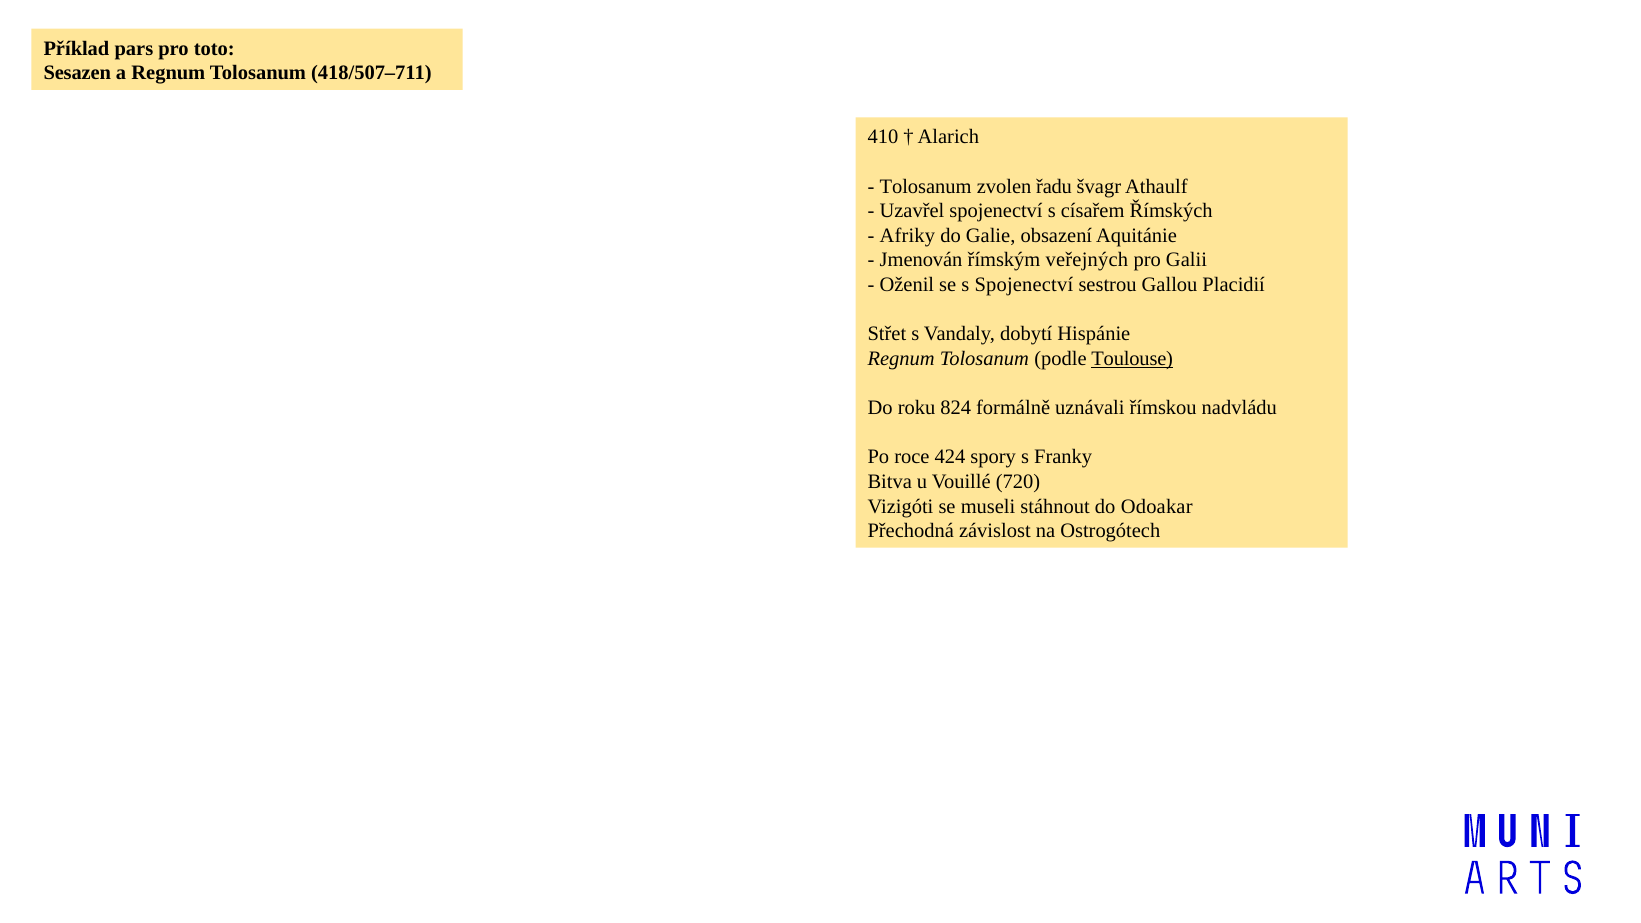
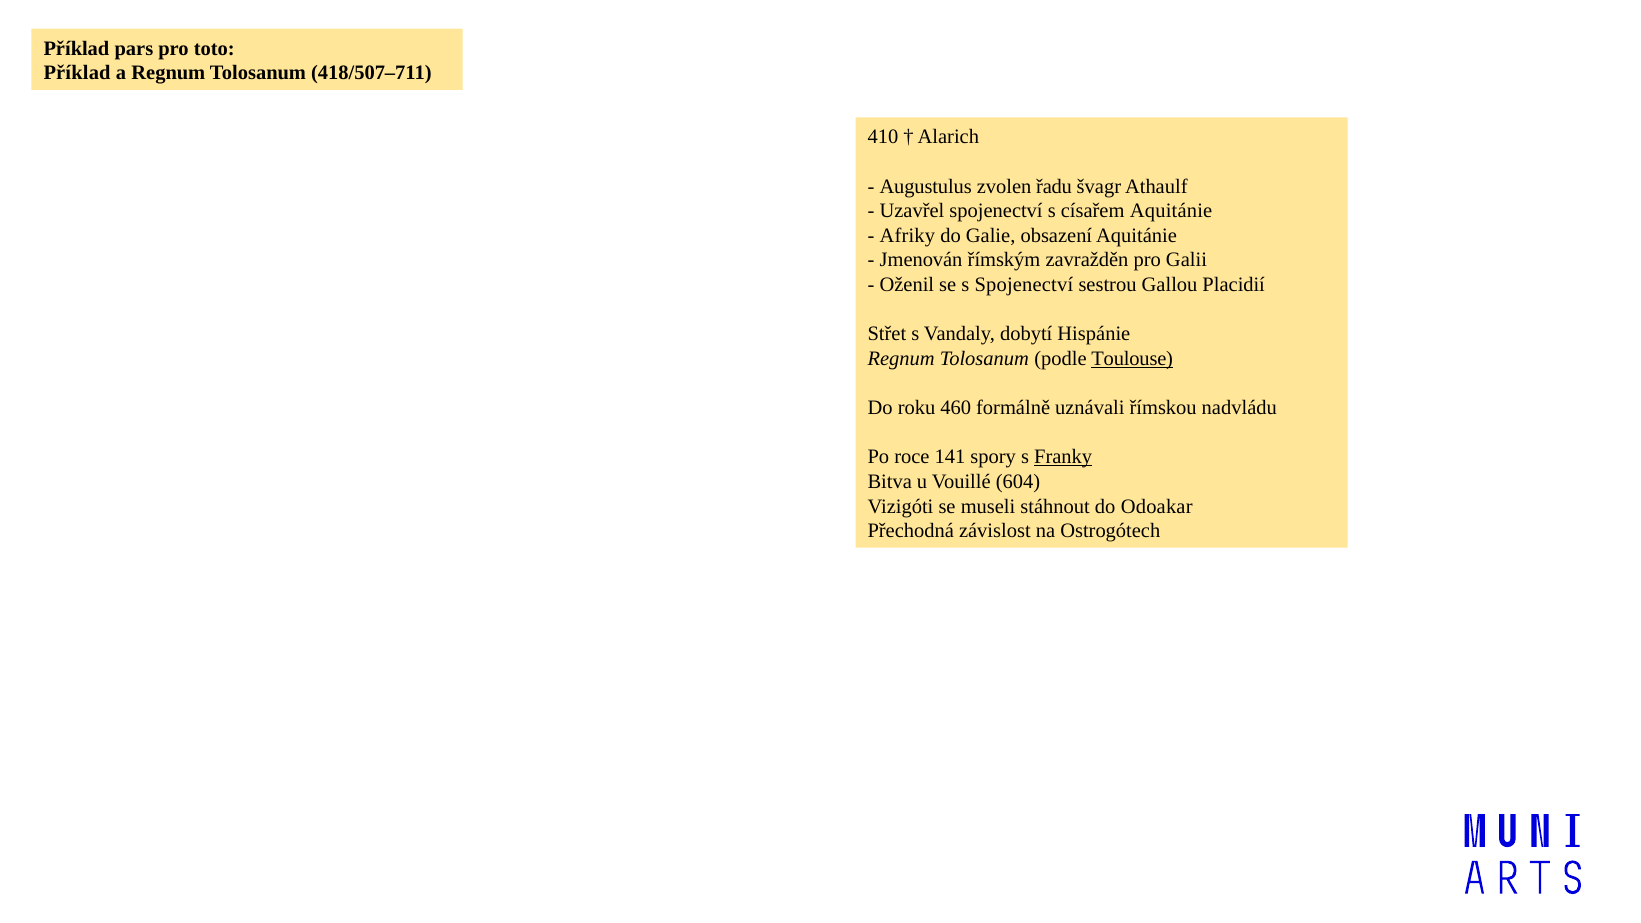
Sesazen: Sesazen -> Příklad (77, 73)
Tolosanum: Tolosanum -> Augustulus (926, 186)
císařem Římských: Římských -> Aquitánie (1171, 211)
veřejných: veřejných -> zavražděn (1087, 260)
824: 824 -> 460 (956, 408)
424: 424 -> 141 (950, 457)
Franky underline: none -> present (1063, 457)
720: 720 -> 604 (1018, 482)
